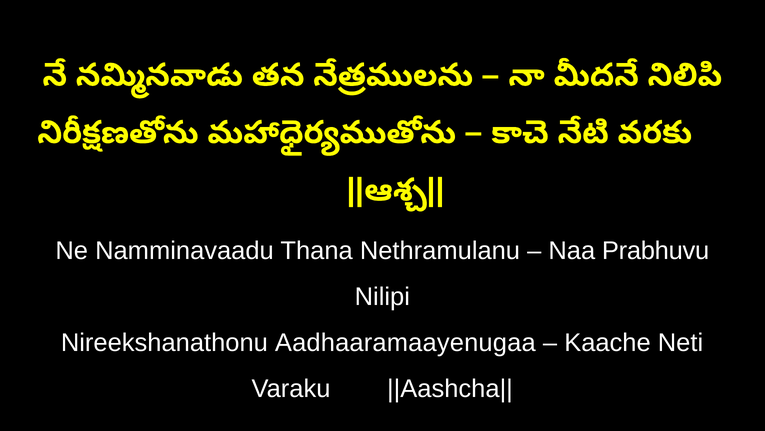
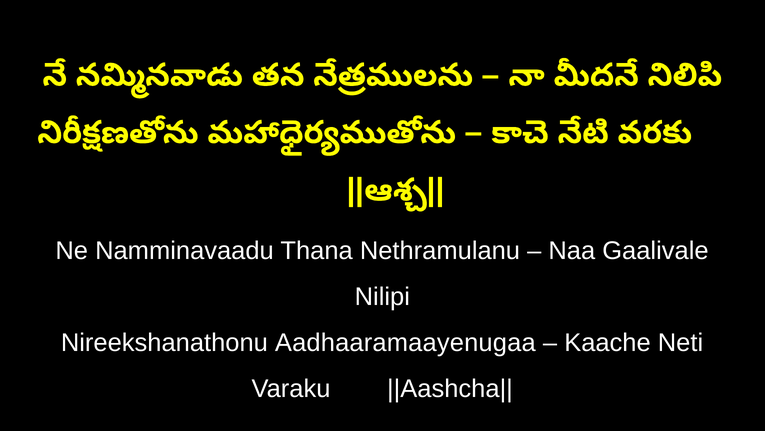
Prabhuvu: Prabhuvu -> Gaalivale (655, 250)
